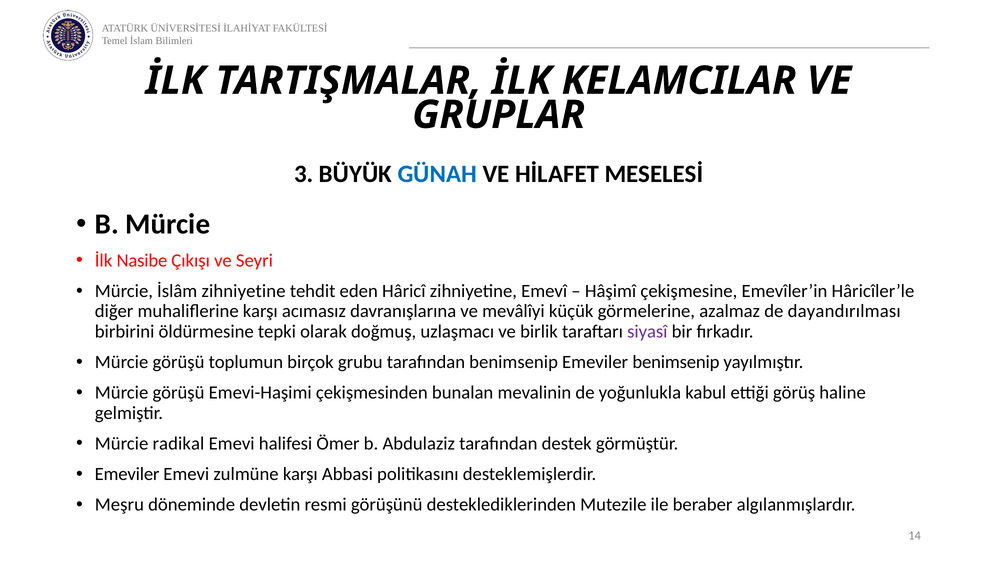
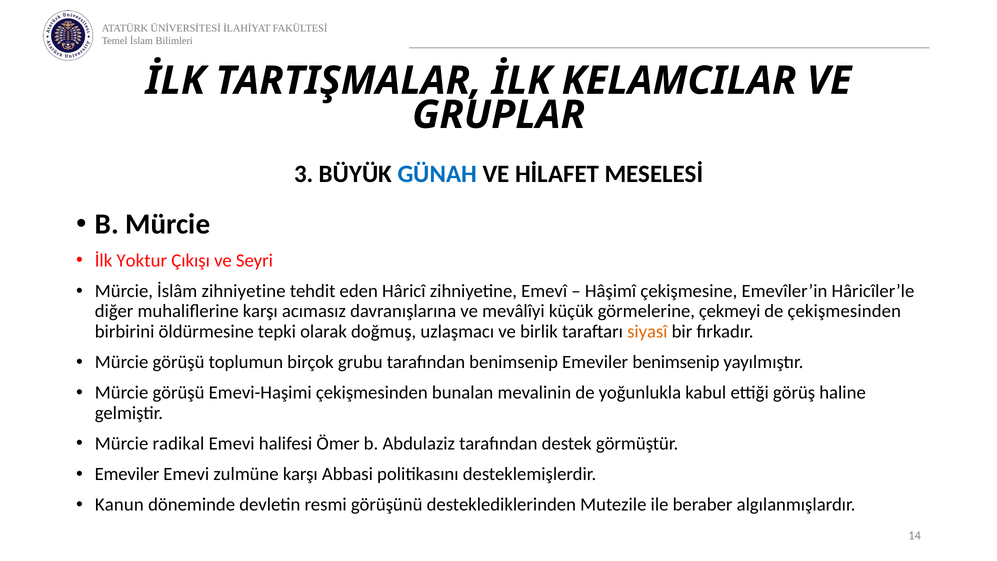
Nasibe: Nasibe -> Yoktur (142, 260)
azalmaz: azalmaz -> çekmeyi (730, 311)
de dayandırılması: dayandırılması -> çekişmesinden (844, 311)
siyasî colour: purple -> orange (647, 331)
Meşru: Meşru -> Kanun (119, 505)
